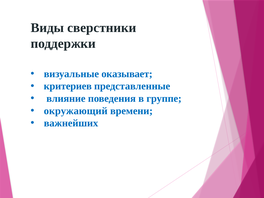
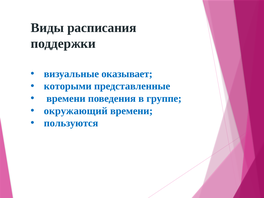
сверстники: сверстники -> расписания (102, 28)
критериев: критериев -> которыми (68, 86)
влияние: влияние -> времени (66, 99)
важнейших: важнейших -> пользуются (71, 123)
